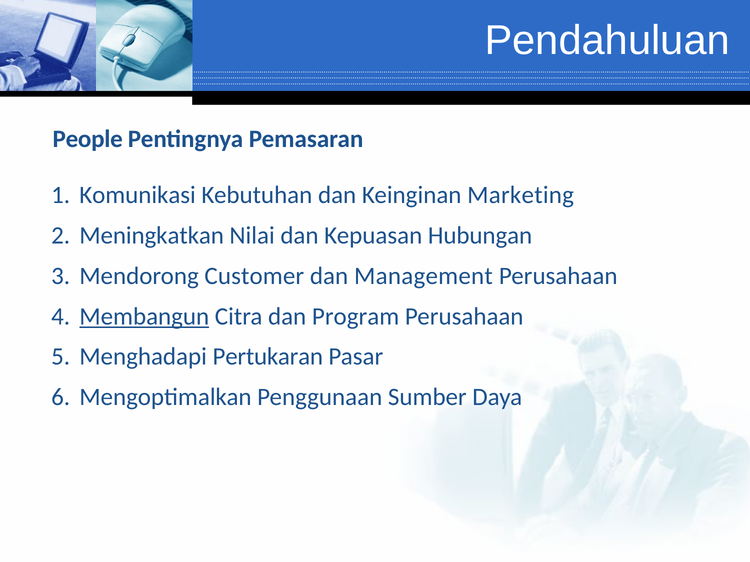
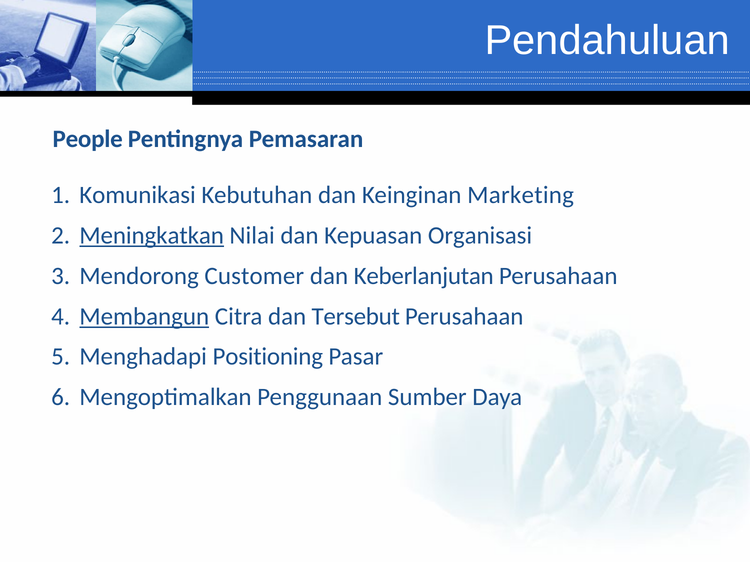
Meningkatkan underline: none -> present (152, 236)
Hubungan: Hubungan -> Organisasi (480, 236)
Management: Management -> Keberlanjutan (424, 276)
Program: Program -> Tersebut (356, 317)
Pertukaran: Pertukaran -> Positioning (268, 357)
